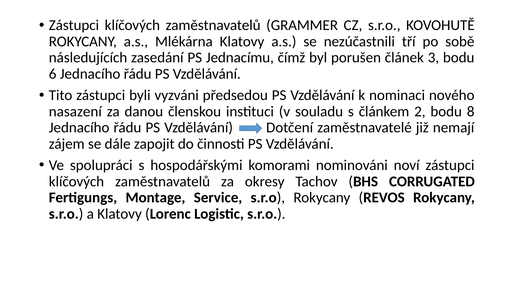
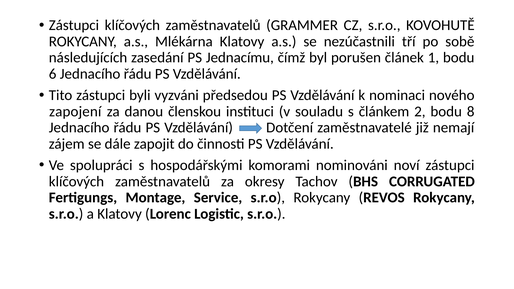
3: 3 -> 1 (433, 58)
nasazení: nasazení -> zapojení (75, 112)
